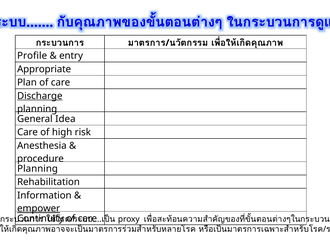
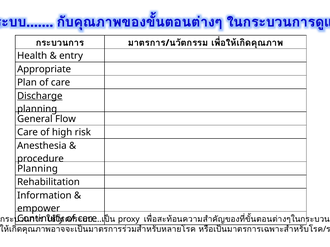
Profile: Profile -> Health (32, 56)
Idea: Idea -> Flow (65, 119)
empower underline: present -> none (39, 209)
